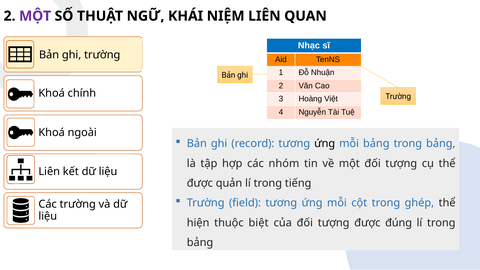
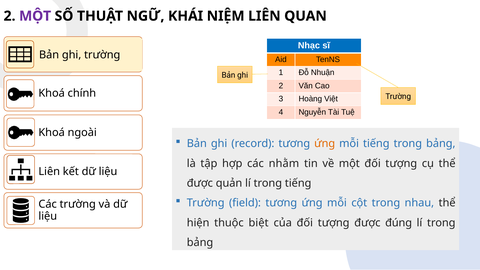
ứng colour: black -> orange (325, 144)
mỗi bảng: bảng -> tiếng (376, 144)
nhóm: nhóm -> nhằm (284, 163)
ghép: ghép -> nhau (419, 203)
